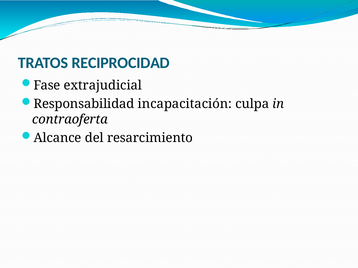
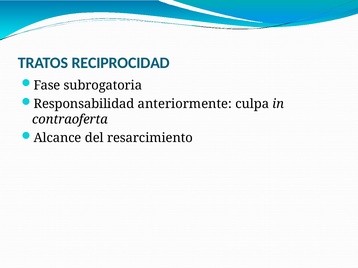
extrajudicial: extrajudicial -> subrogatoria (103, 85)
incapacitación: incapacitación -> anteriormente (185, 104)
